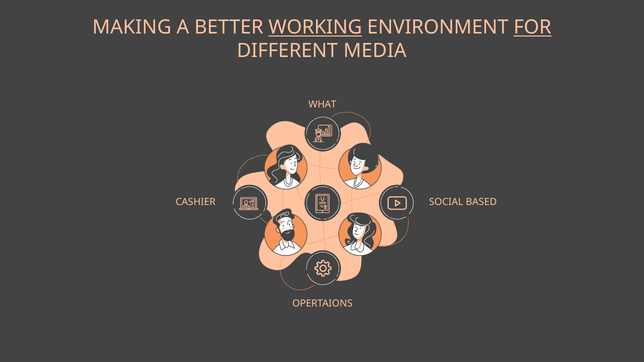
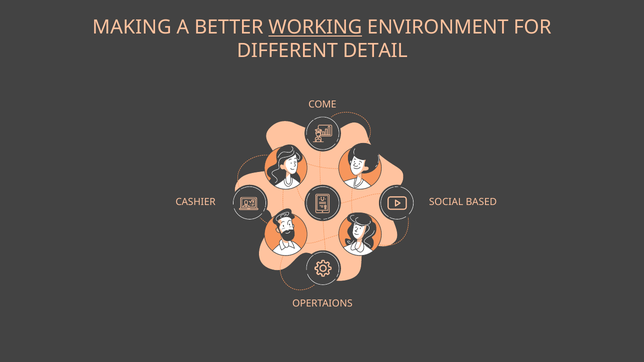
FOR underline: present -> none (532, 27)
MEDIA: MEDIA -> DETAIL (375, 51)
WHAT: WHAT -> COME (322, 105)
